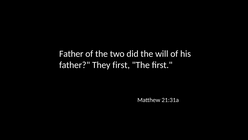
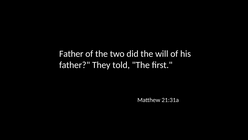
They first: first -> told (121, 65)
